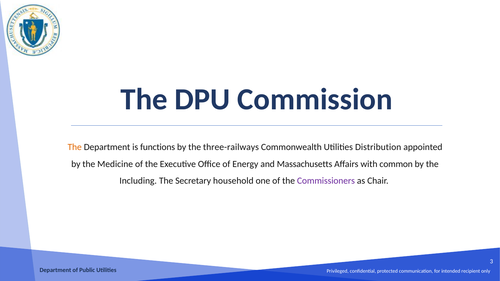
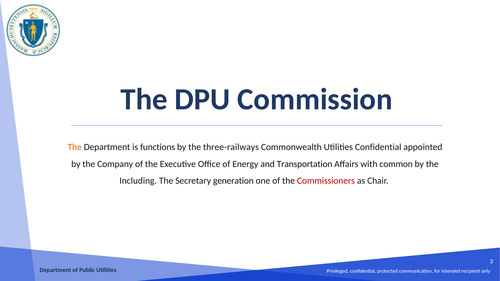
Utilities Distribution: Distribution -> Confidential (378, 147)
Medicine: Medicine -> Company (115, 164)
Massachusetts: Massachusetts -> Transportation (305, 164)
household: household -> generation (233, 181)
Commissioners colour: purple -> red (326, 181)
